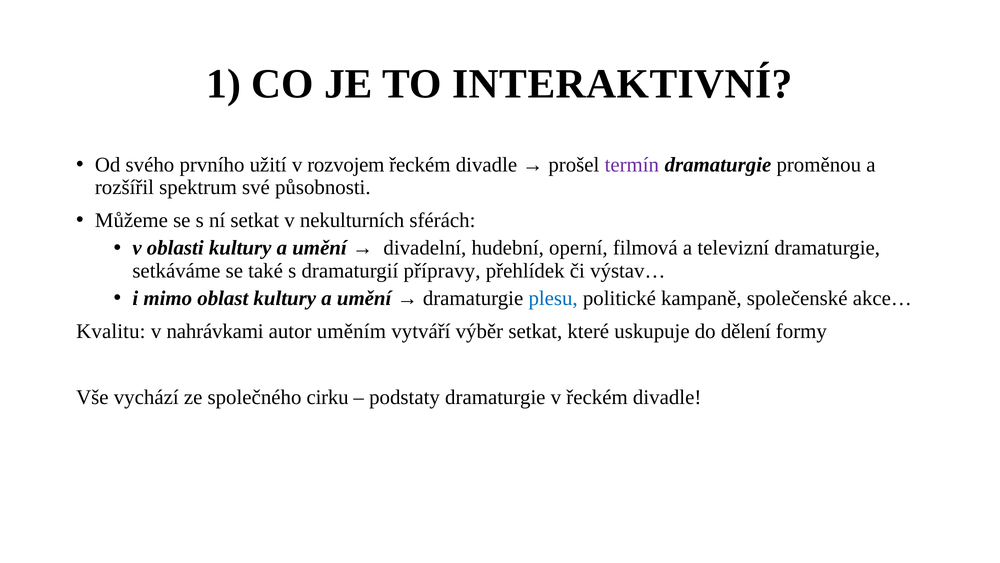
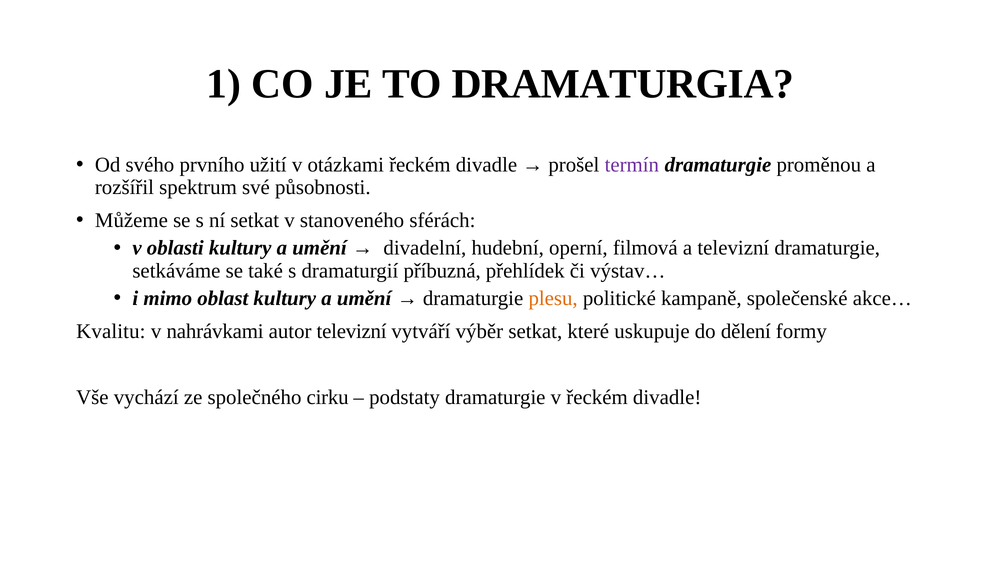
INTERAKTIVNÍ: INTERAKTIVNÍ -> DRAMATURGIA (623, 84)
rozvojem: rozvojem -> otázkami (346, 165)
nekulturních: nekulturních -> stanoveného (352, 220)
přípravy: přípravy -> příbuzná (442, 270)
plesu colour: blue -> orange (553, 298)
autor uměním: uměním -> televizní (352, 331)
